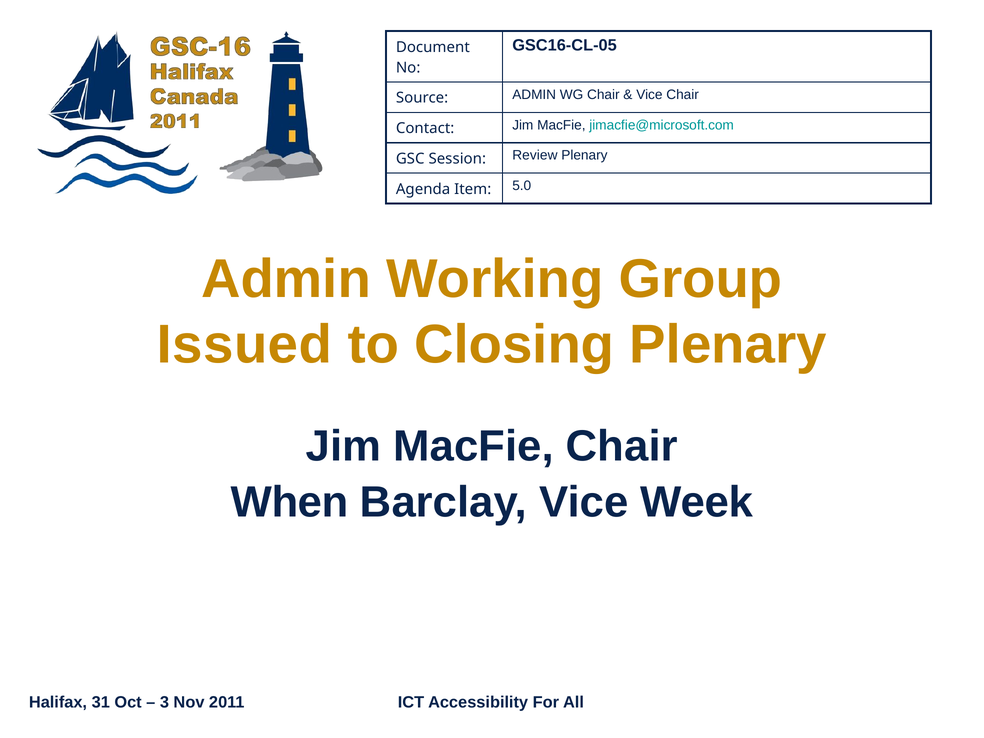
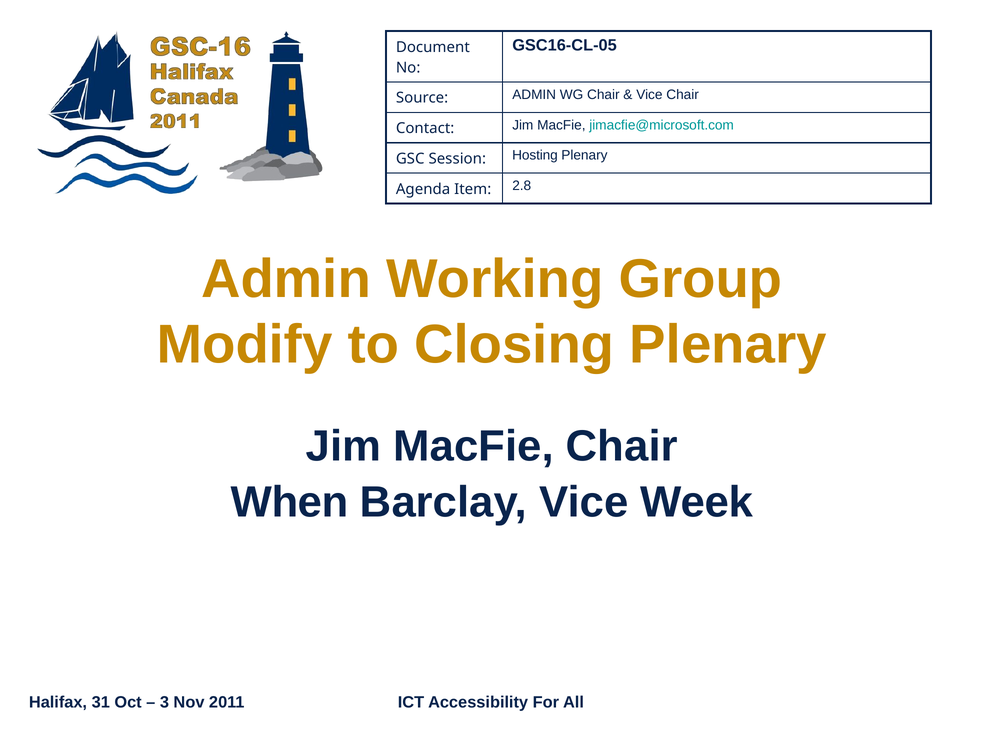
Review: Review -> Hosting (535, 155)
5.0: 5.0 -> 2.8 (522, 186)
Issued: Issued -> Modify (245, 345)
